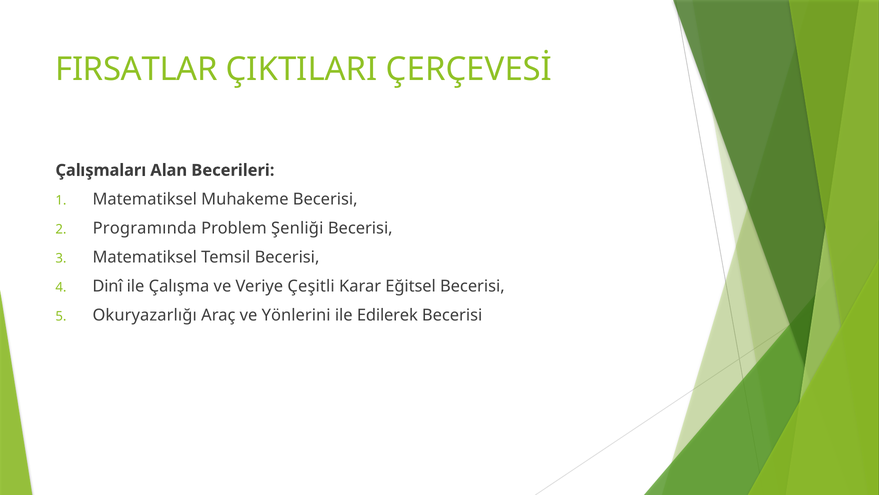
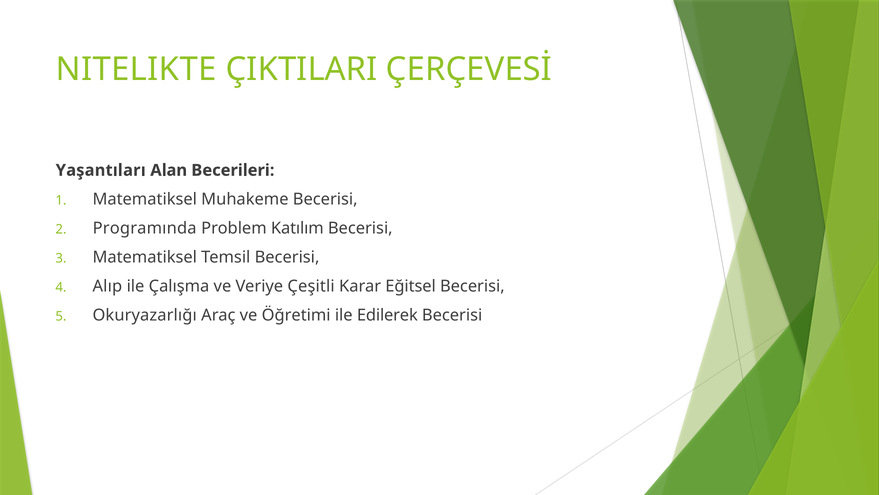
FIRSATLAR: FIRSATLAR -> NITELIKTE (136, 69)
Çalışmaları: Çalışmaları -> Yaşantıları (101, 170)
Şenliği: Şenliği -> Katılım (297, 228)
Dinî: Dinî -> Alıp (107, 286)
Yönlerini: Yönlerini -> Öğretimi (296, 315)
